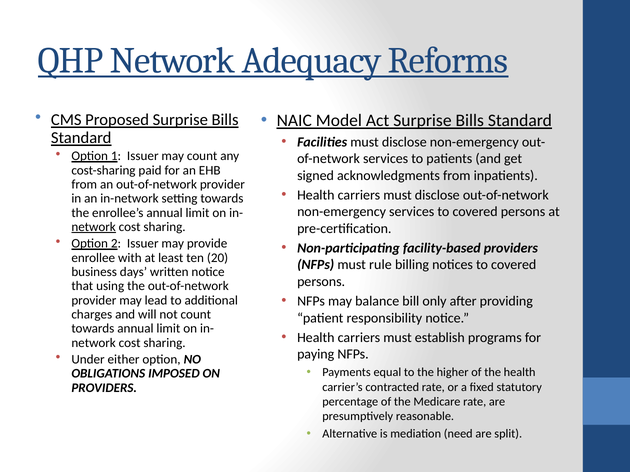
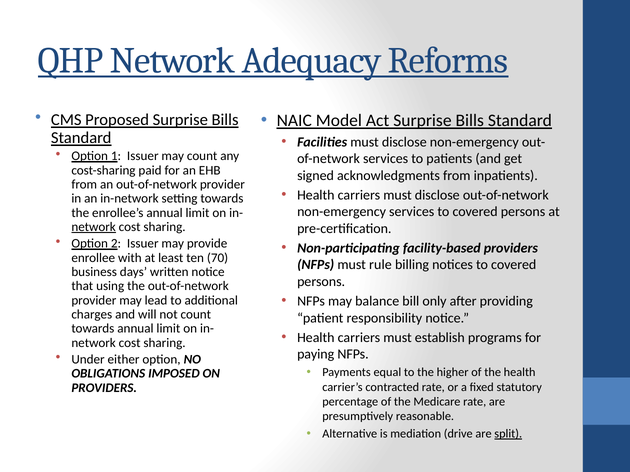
20: 20 -> 70 (218, 258)
need: need -> drive (458, 434)
split underline: none -> present (508, 434)
